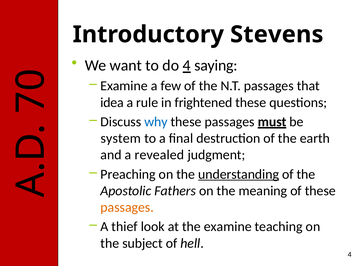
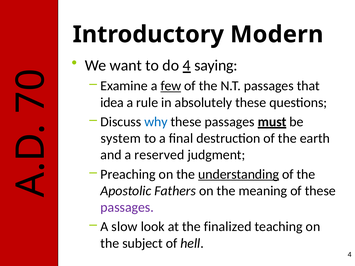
Stevens: Stevens -> Modern (277, 34)
few underline: none -> present (171, 86)
frightened: frightened -> absolutely (203, 103)
revealed: revealed -> reserved (159, 155)
passages colour: orange -> purple (127, 208)
thief: thief -> slow (125, 227)
the examine: examine -> finalized (228, 227)
